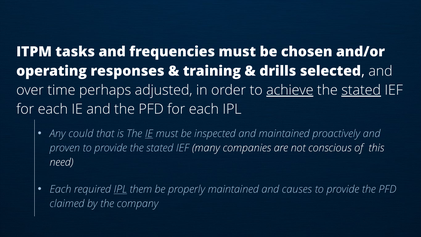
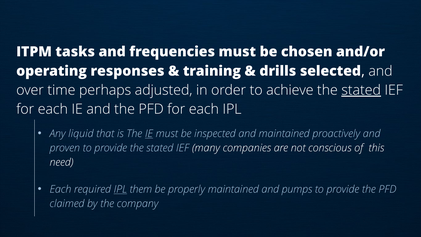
achieve underline: present -> none (290, 90)
could: could -> liquid (81, 134)
causes: causes -> pumps (297, 189)
